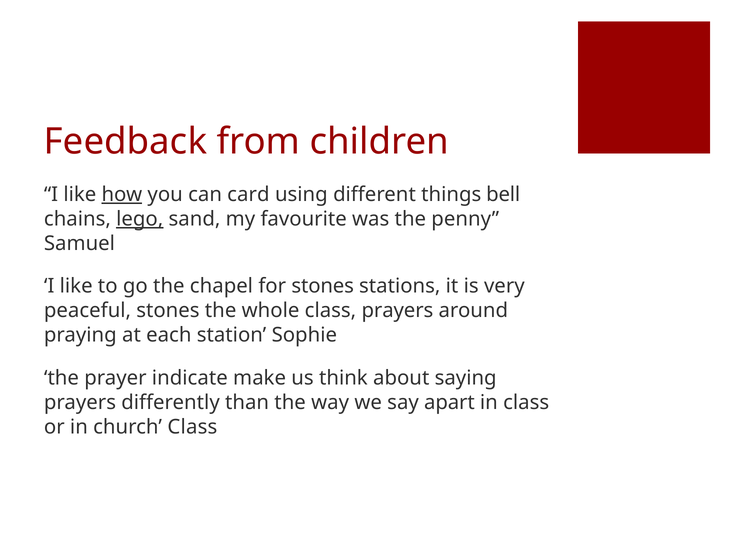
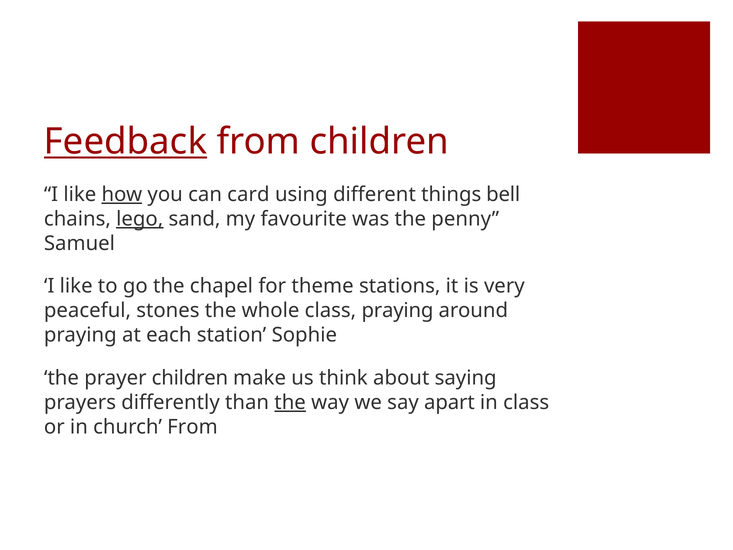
Feedback underline: none -> present (126, 142)
for stones: stones -> theme (323, 286)
class prayers: prayers -> praying (397, 311)
prayer indicate: indicate -> children (190, 378)
the underline: none -> present (290, 402)
church Class: Class -> From (192, 427)
